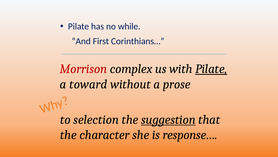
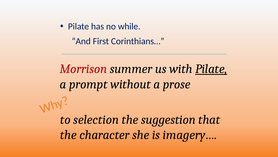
complex: complex -> summer (131, 69)
toward: toward -> prompt (88, 84)
suggestion underline: present -> none (168, 119)
response…: response… -> imagery… (190, 134)
